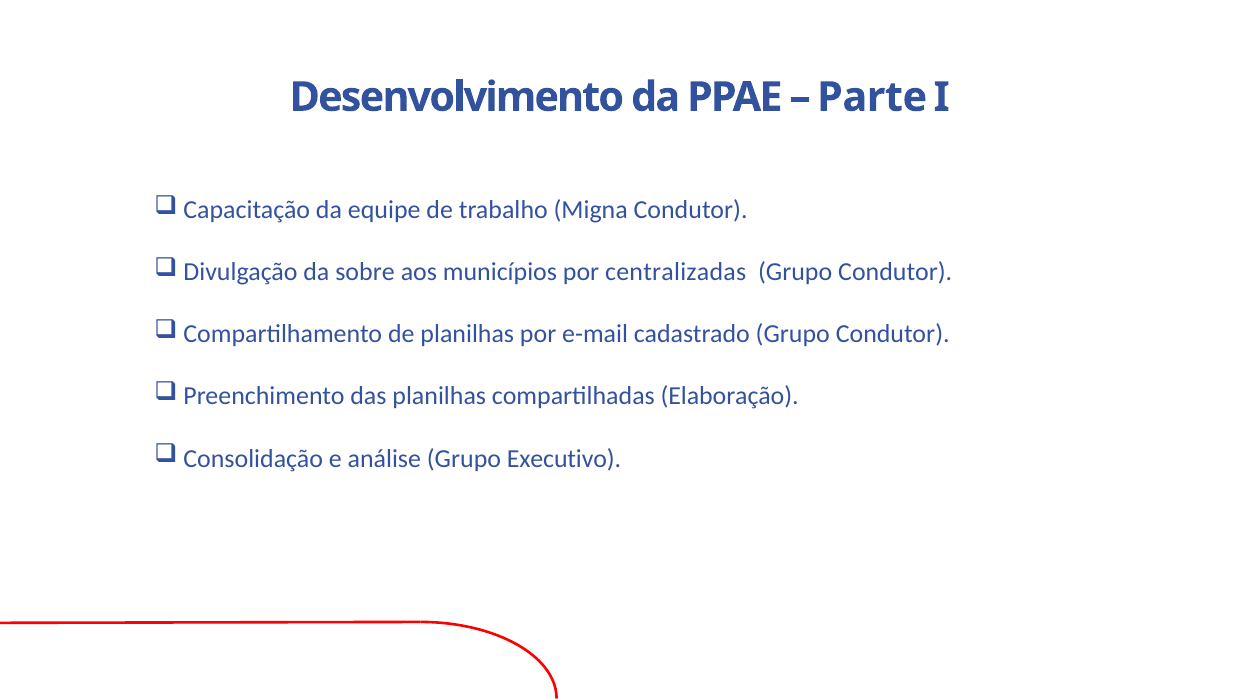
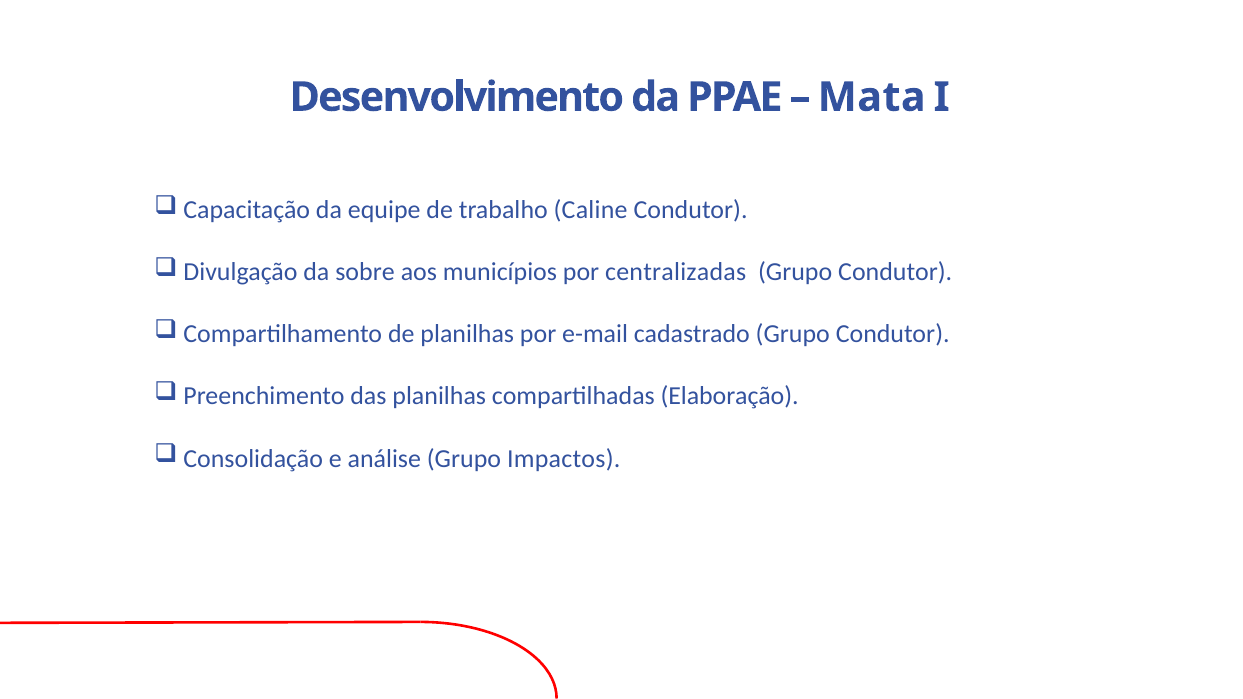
Parte: Parte -> Mata (872, 97)
Migna: Migna -> Caline (591, 210)
Executivo: Executivo -> Impactos (564, 459)
